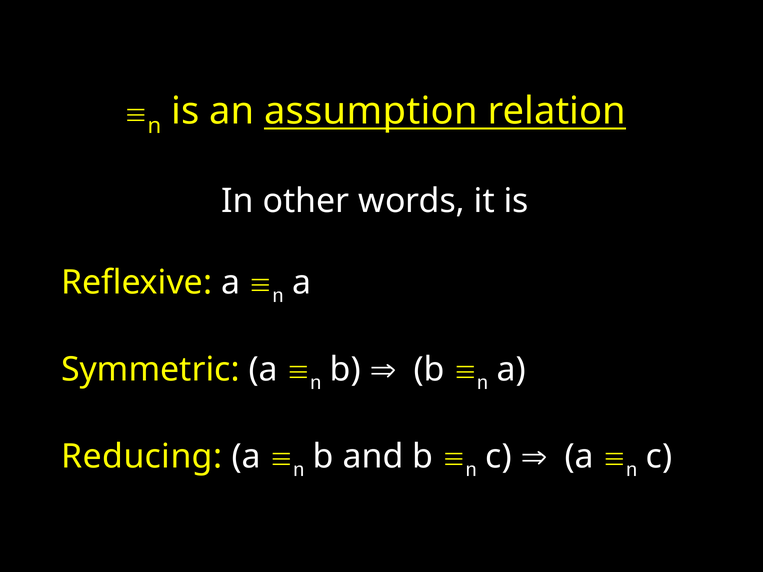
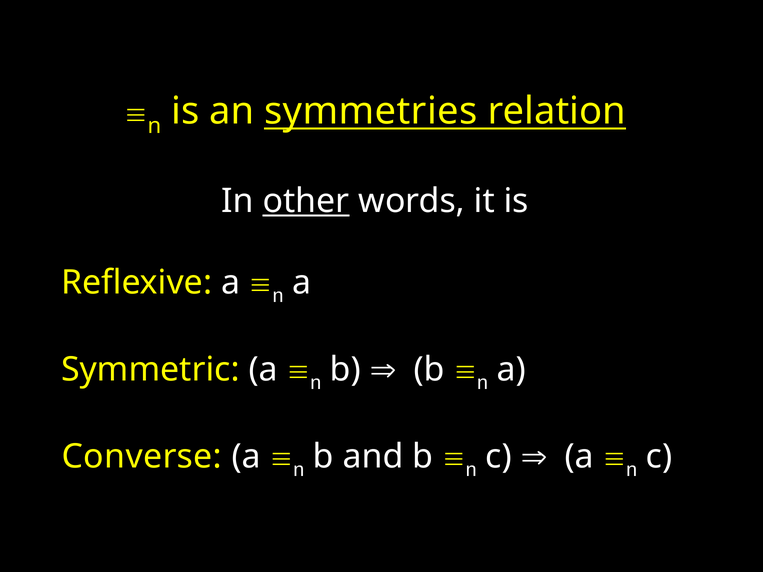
assumption: assumption -> symmetries (371, 111)
other underline: none -> present (306, 201)
Reducing: Reducing -> Converse (142, 457)
